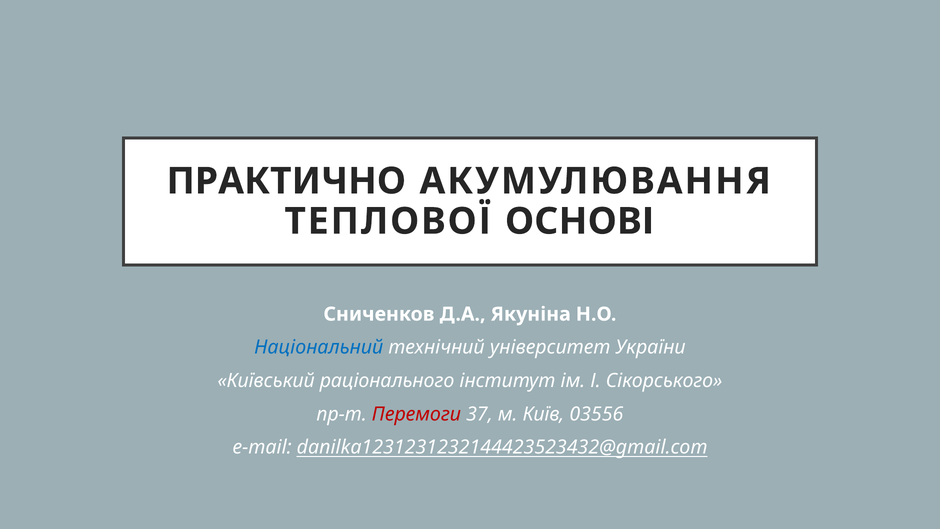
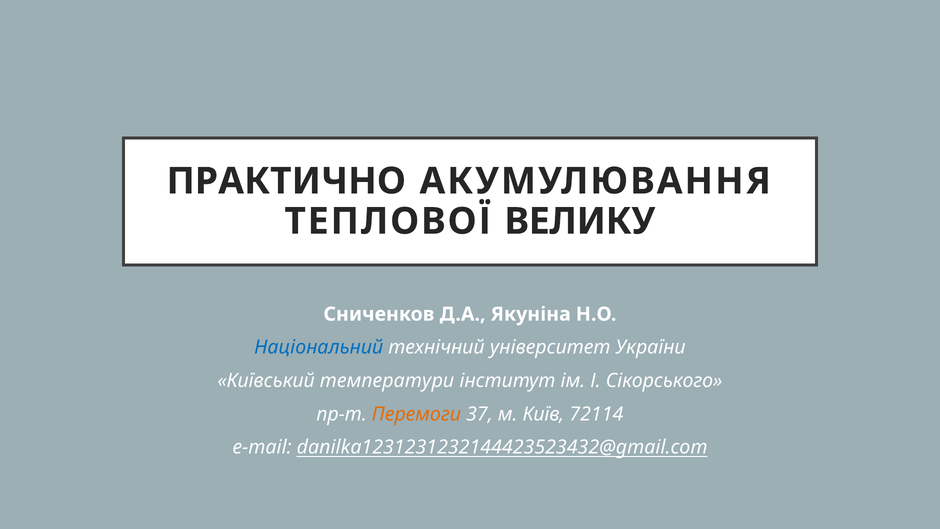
ОСНОВІ: ОСНОВІ -> ВЕЛИКУ (580, 221)
раціонального: раціонального -> температури (387, 381)
Перемоги colour: red -> orange (416, 414)
03556: 03556 -> 72114 (596, 414)
